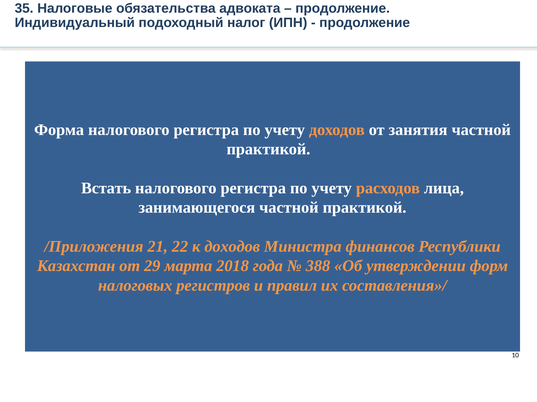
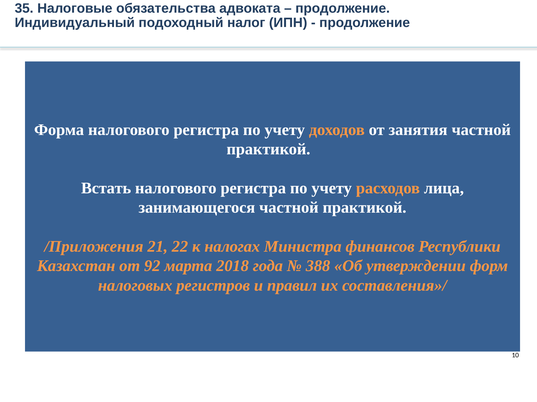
к доходов: доходов -> налогах (232, 247)
29: 29 -> 92 (152, 266)
